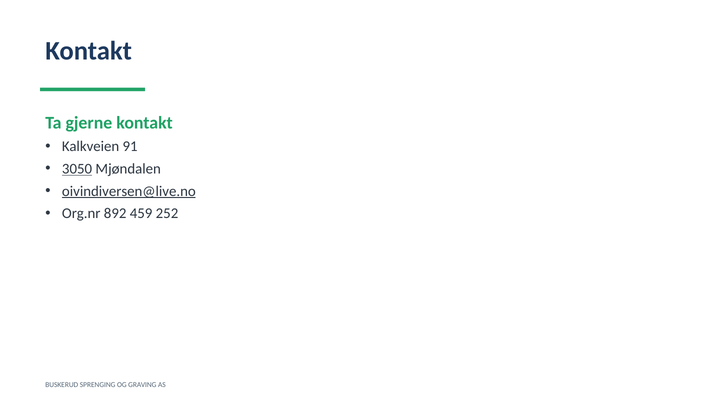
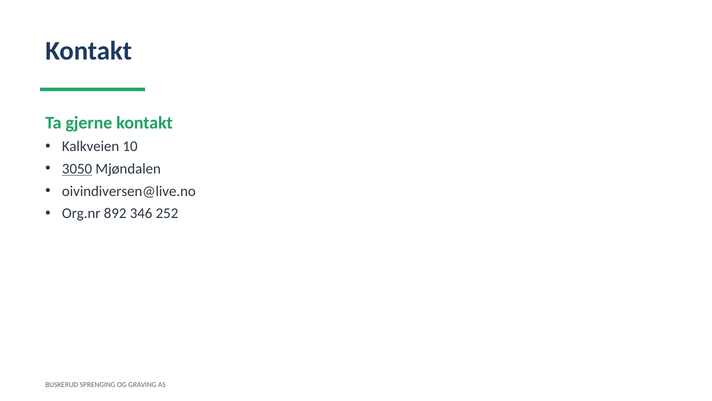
91: 91 -> 10 (130, 146)
oivindiversen@live.no underline: present -> none (129, 191)
459: 459 -> 346 (141, 213)
